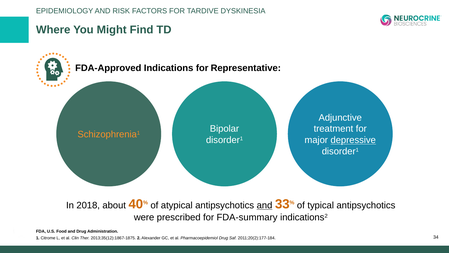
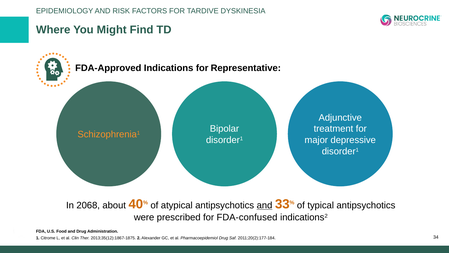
depressive underline: present -> none (353, 140)
2018: 2018 -> 2068 (88, 205)
FDA-summary: FDA-summary -> FDA-confused (247, 217)
